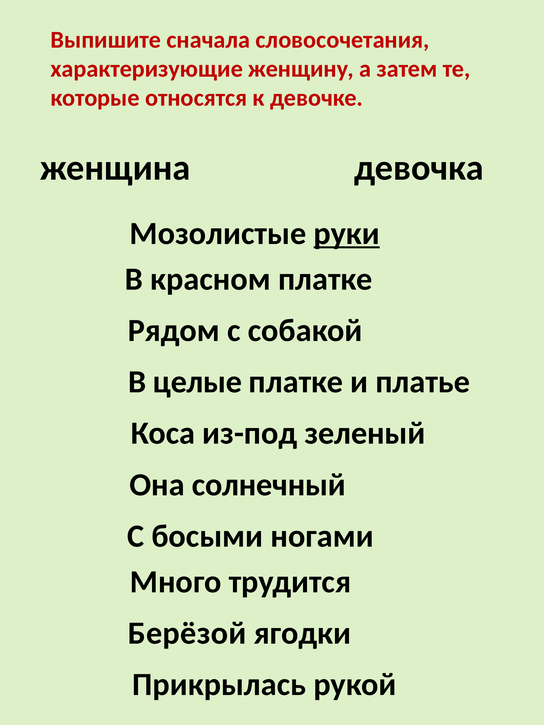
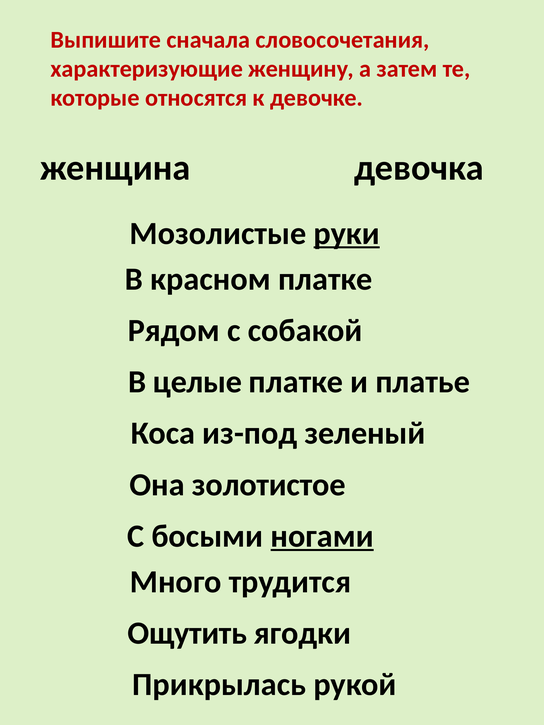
солнечный: солнечный -> золотистое (269, 485)
ногами underline: none -> present (322, 536)
Берёзой: Берёзой -> Ощутить (187, 633)
